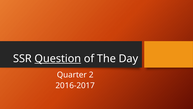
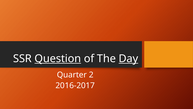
Day underline: none -> present (128, 58)
